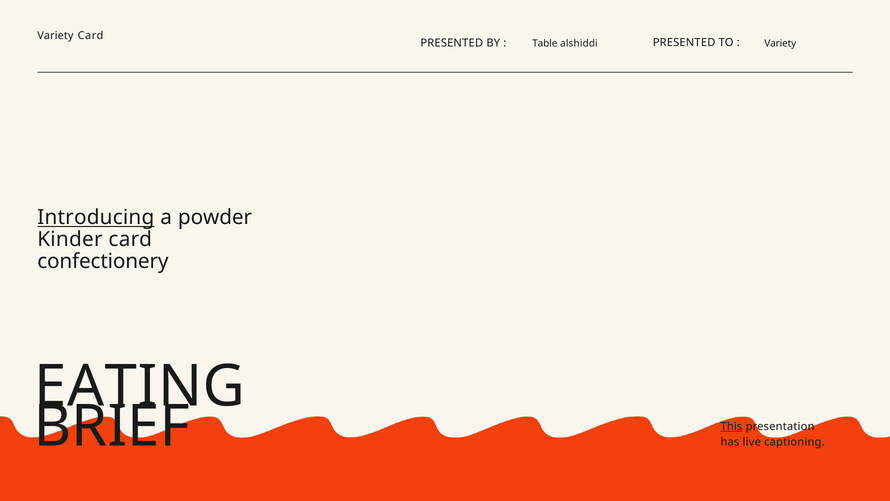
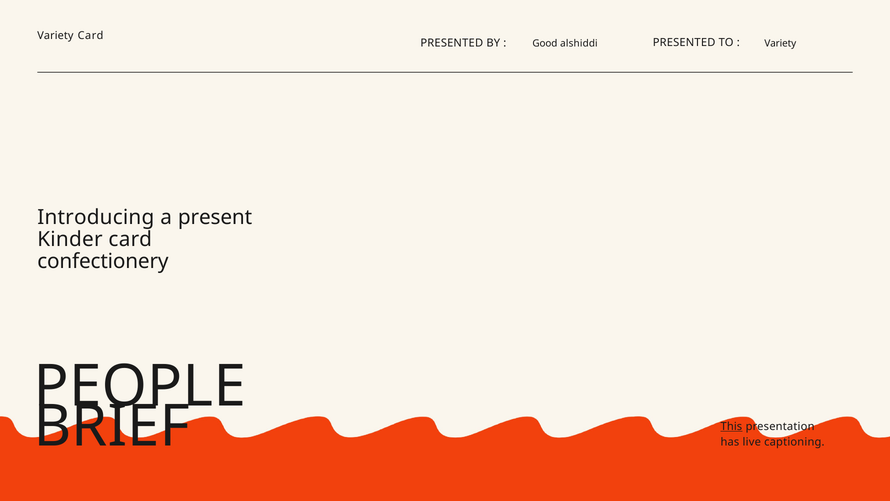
Table: Table -> Good (545, 44)
Introducing underline: present -> none (96, 217)
powder: powder -> present (215, 217)
EATING: EATING -> PEOPLE (140, 386)
